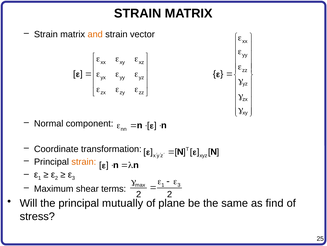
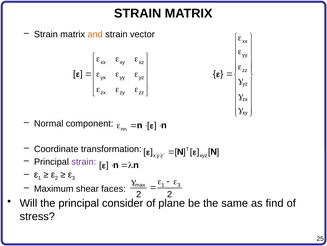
strain colour: orange -> purple (84, 161)
terms: terms -> faces (114, 188)
mutually: mutually -> consider (123, 203)
